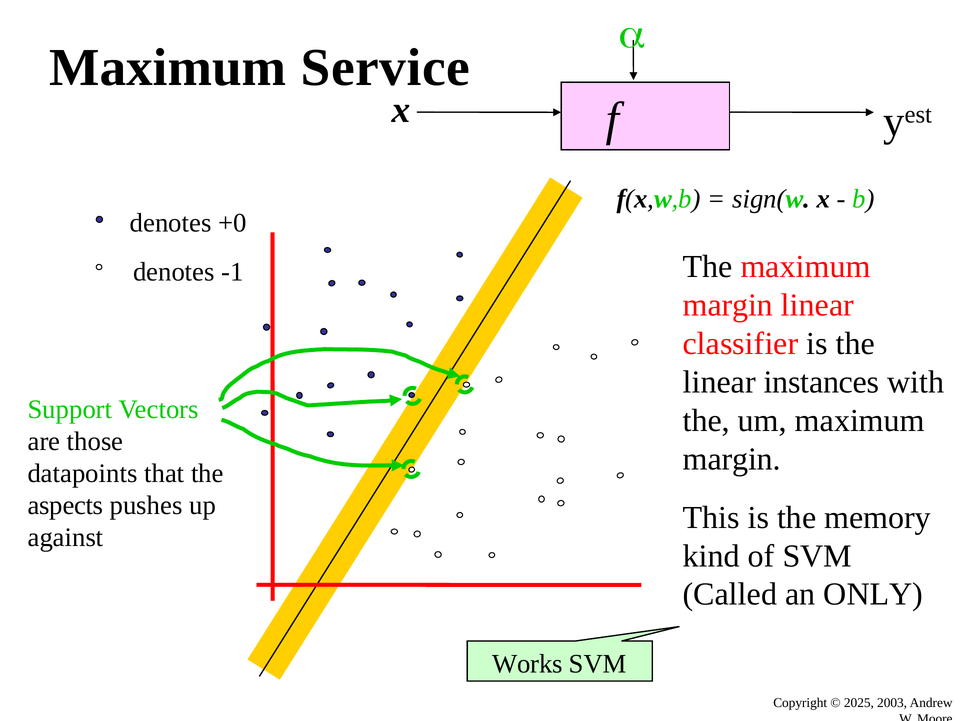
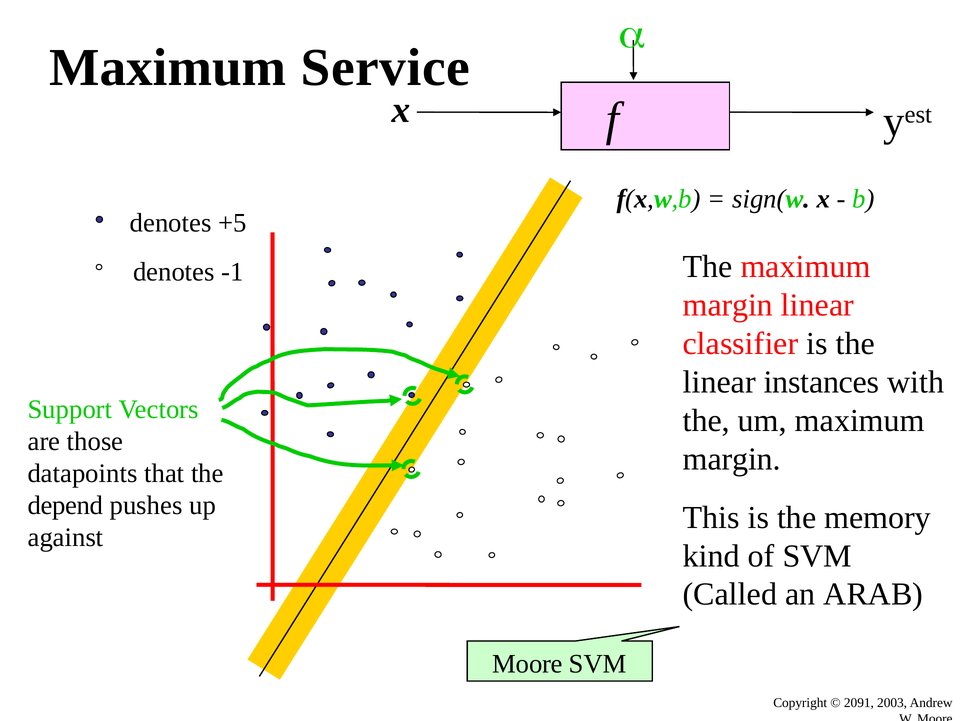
+0: +0 -> +5 (232, 223)
aspects: aspects -> depend (65, 506)
ONLY: ONLY -> ARAB (873, 595)
Works: Works -> Moore (527, 664)
2025: 2025 -> 2091 (859, 703)
